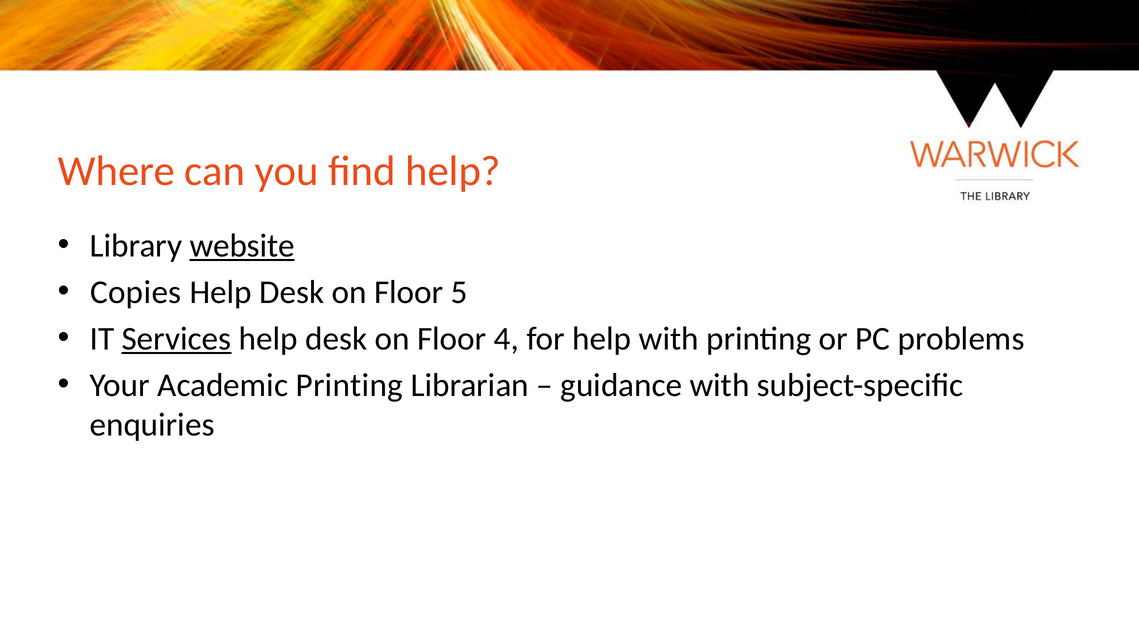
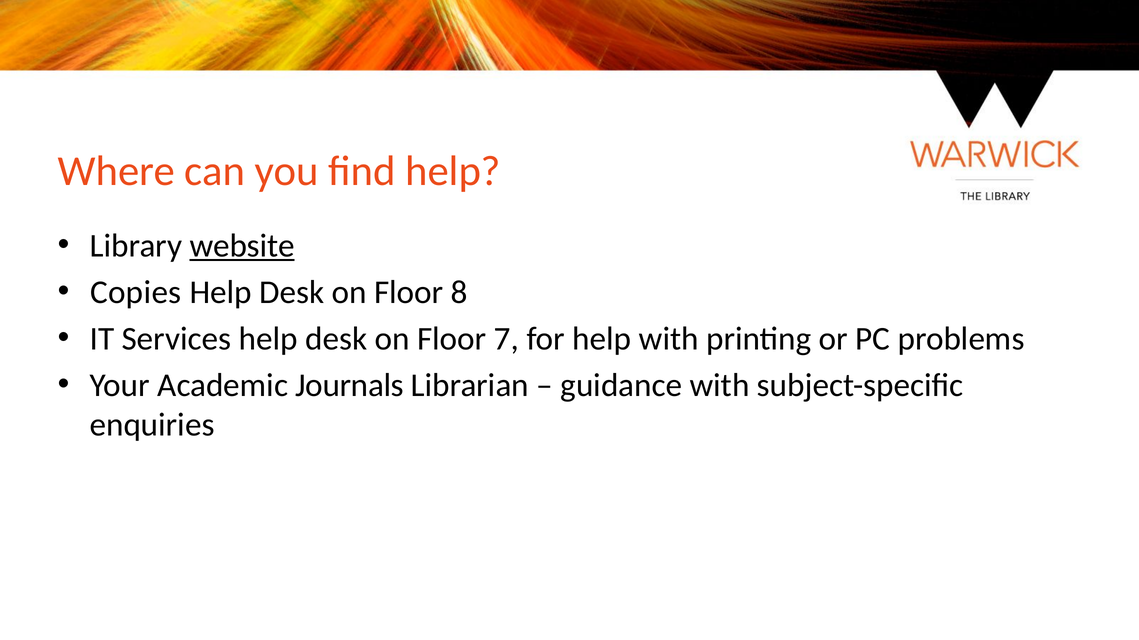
5: 5 -> 8 (459, 292)
Services underline: present -> none (176, 339)
4: 4 -> 7 (506, 339)
Academic Printing: Printing -> Journals (350, 386)
